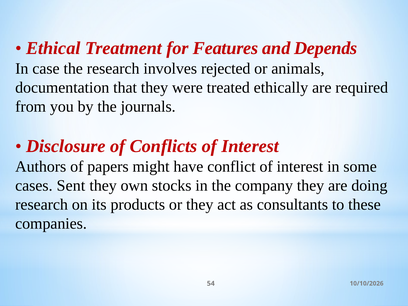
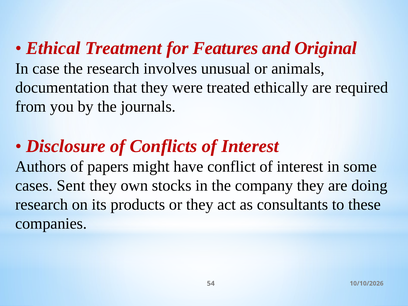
Depends: Depends -> Original (326, 48)
rejected: rejected -> unusual (226, 69)
